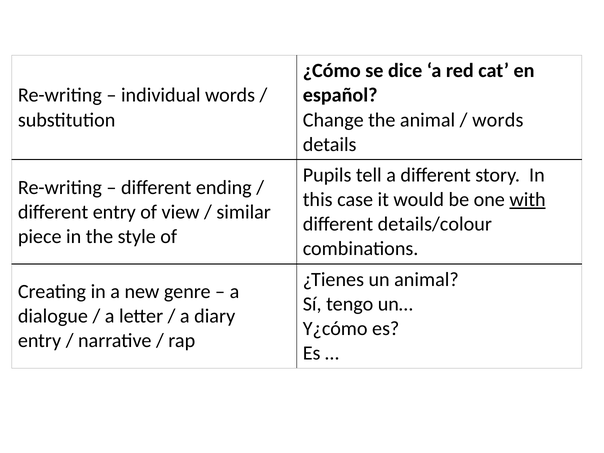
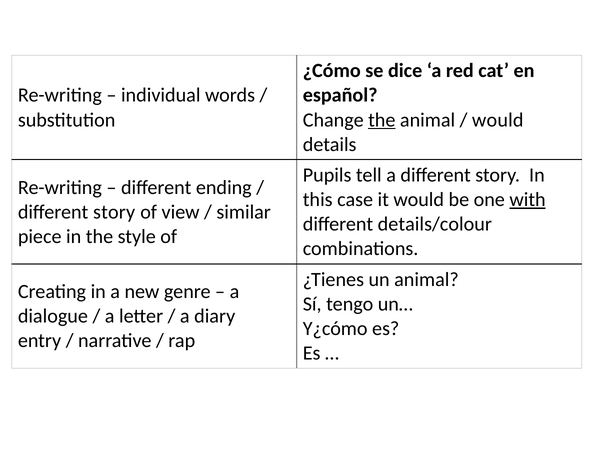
the underline: none -> present (382, 120)
words: words -> would (498, 120)
entry: entry -> story (114, 212)
